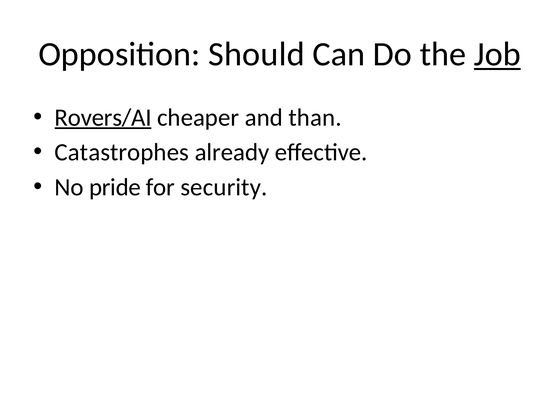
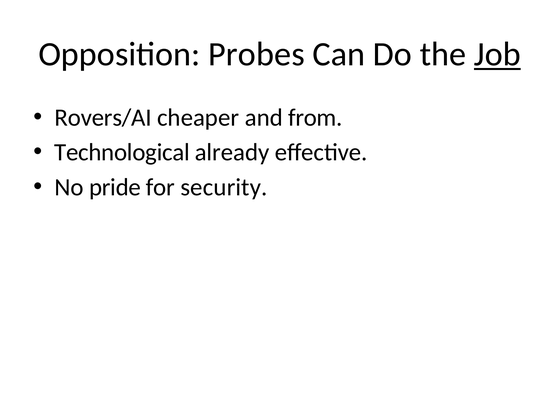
Should: Should -> Probes (256, 54)
Rovers/AI underline: present -> none (103, 117)
than: than -> from (315, 117)
Catastrophes: Catastrophes -> Technological (122, 152)
